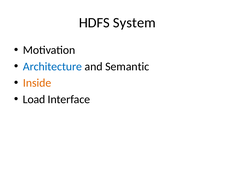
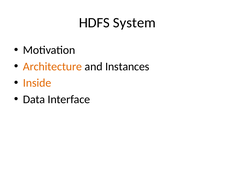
Architecture colour: blue -> orange (52, 67)
Semantic: Semantic -> Instances (127, 67)
Load: Load -> Data (34, 100)
